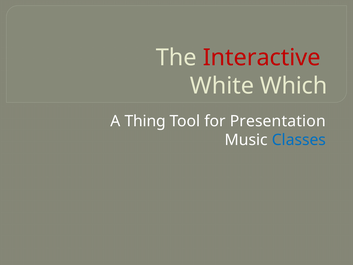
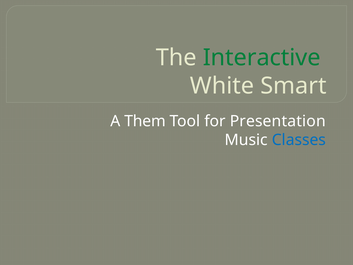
Interactive colour: red -> green (262, 58)
Which: Which -> Smart (293, 86)
Thing: Thing -> Them (145, 121)
